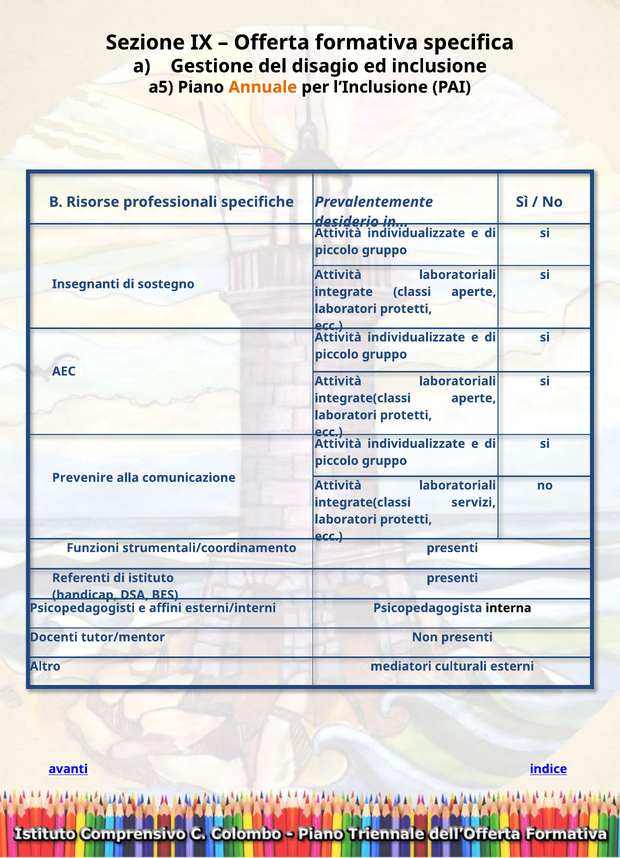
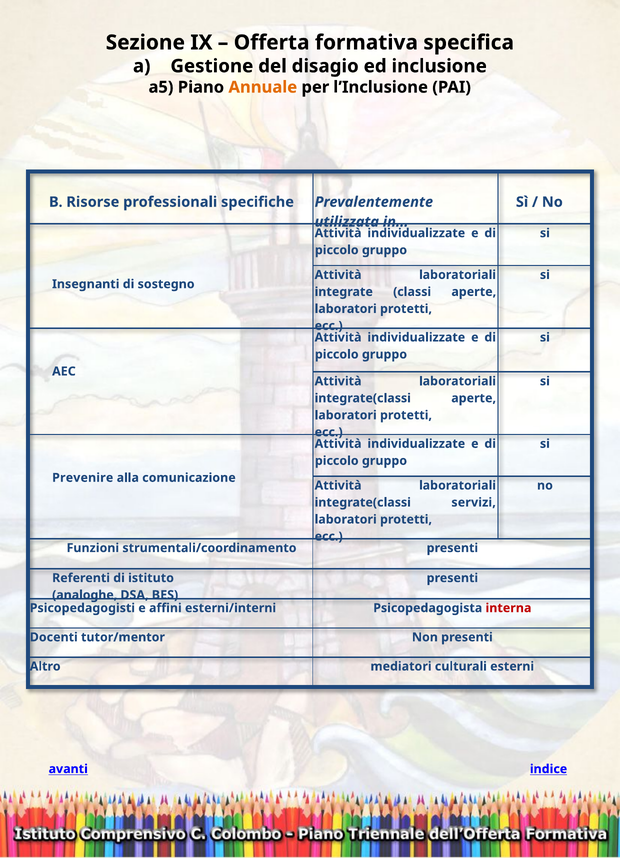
desiderio: desiderio -> utilizzata (347, 222)
handicap: handicap -> analoghe (85, 595)
interna colour: black -> red (508, 608)
